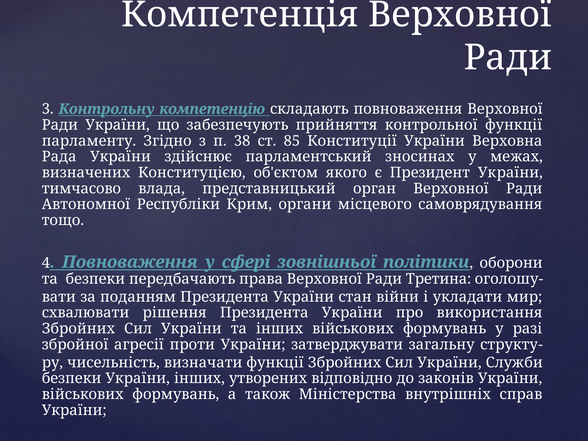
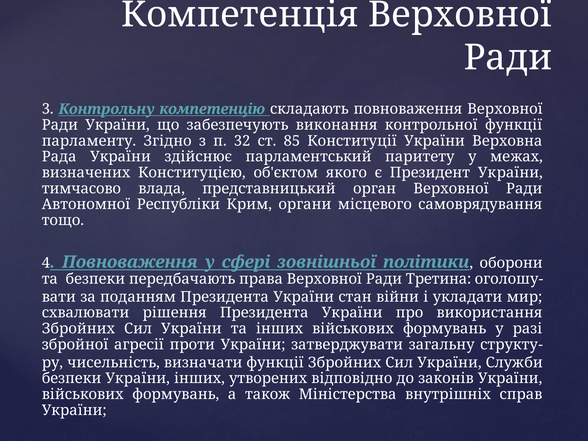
прийняття: прийняття -> виконання (337, 125)
38: 38 -> 32 (242, 141)
зносинах: зносинах -> паритету (420, 157)
